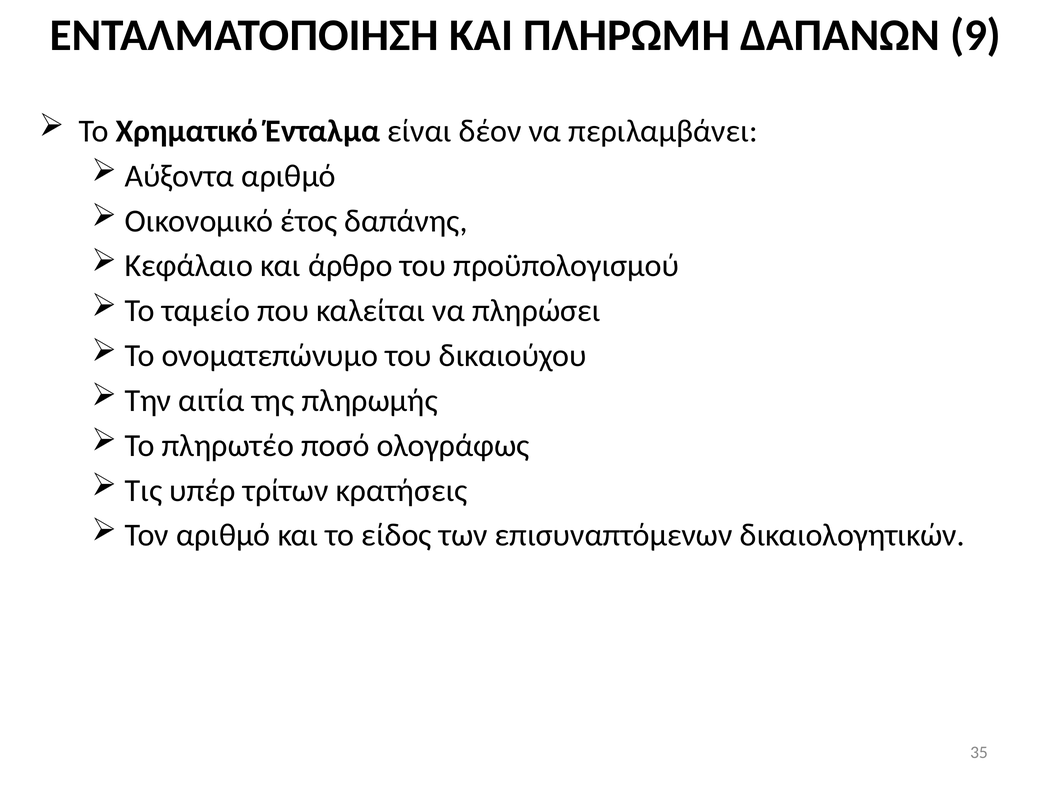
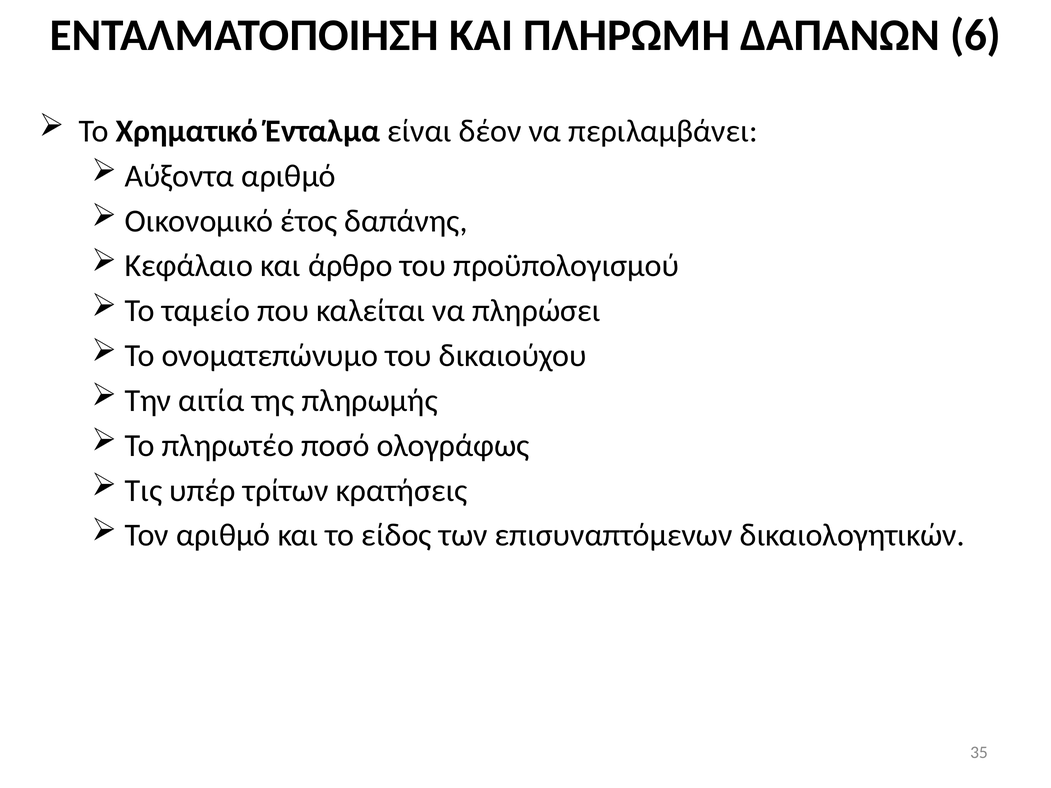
9: 9 -> 6 (976, 36)
